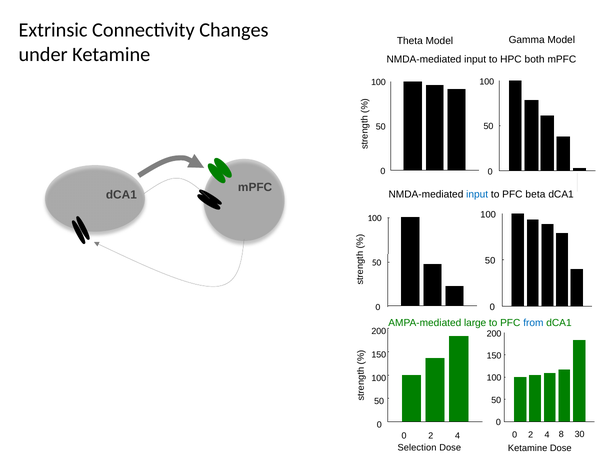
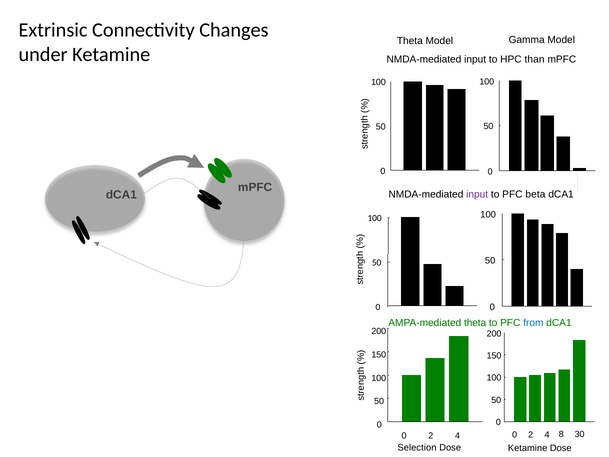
both: both -> than (535, 60)
input colour: blue -> purple (477, 194)
AMPA-mediated large: large -> theta (475, 323)
